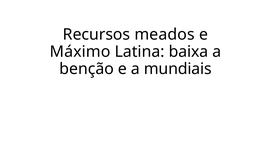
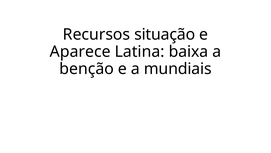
meados: meados -> situação (165, 34)
Máximo: Máximo -> Aparece (80, 51)
